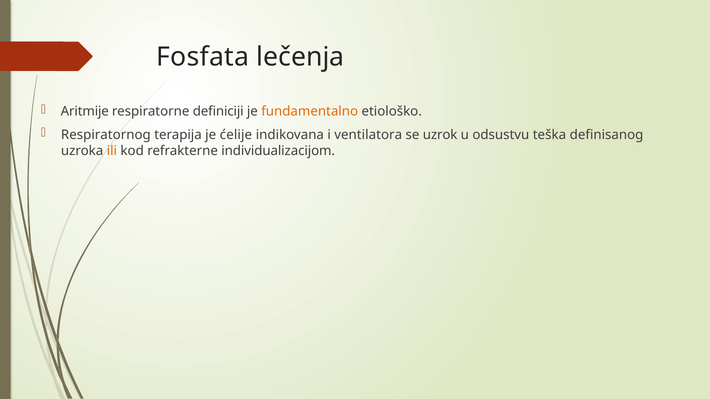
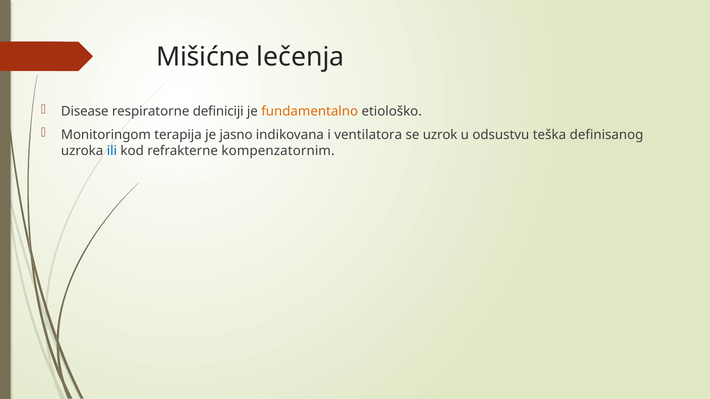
Fosfata: Fosfata -> Mišićne (203, 57)
Aritmije: Aritmije -> Disease (85, 111)
Respiratornog: Respiratornog -> Monitoringom (106, 135)
ćelije: ćelije -> jasno (236, 135)
ili colour: orange -> blue (112, 151)
individualizacijom: individualizacijom -> kompenzatornim (278, 151)
